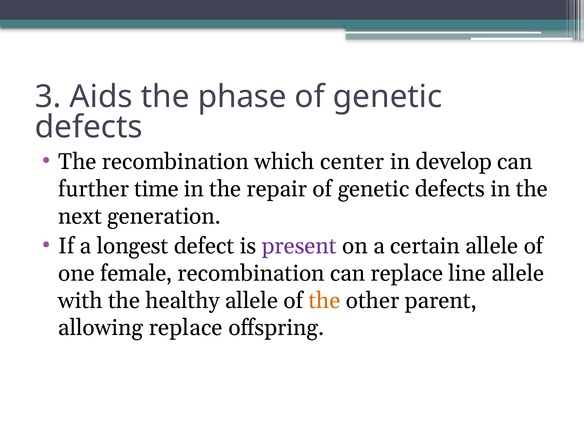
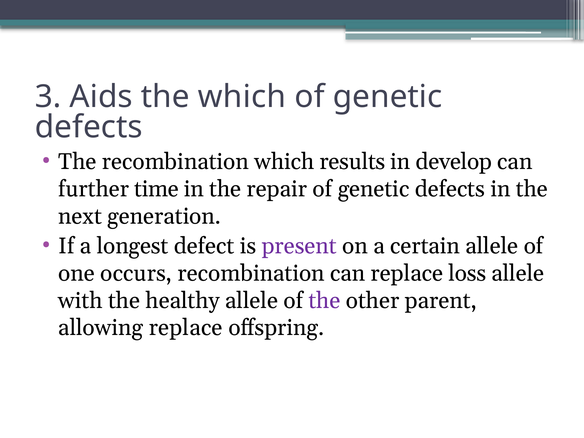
the phase: phase -> which (242, 97)
center: center -> results (352, 162)
female: female -> occurs (136, 273)
line: line -> loss (467, 273)
the colour: orange -> purple (325, 301)
